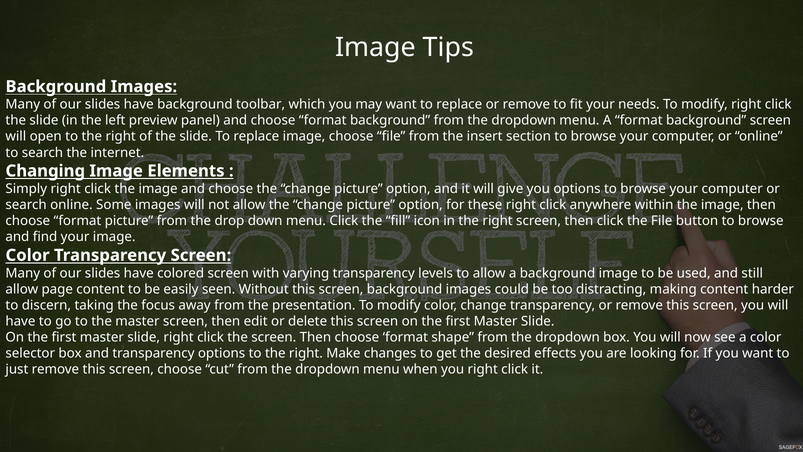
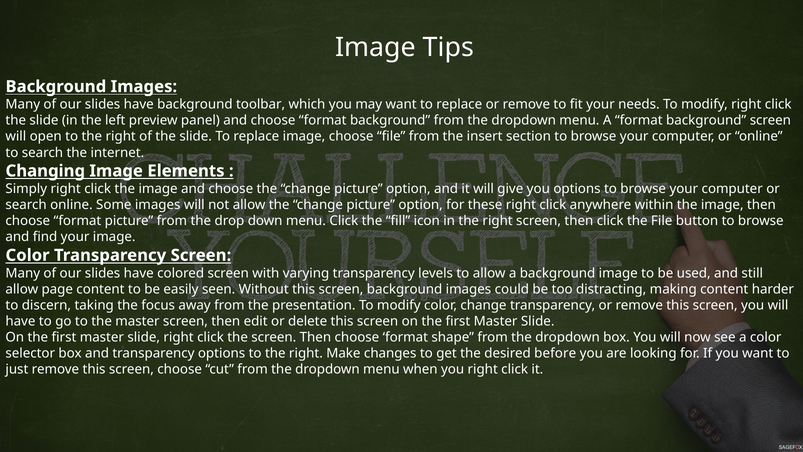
effects: effects -> before (555, 353)
